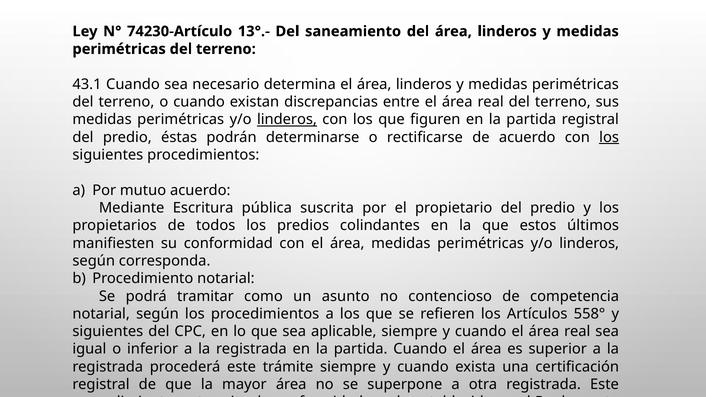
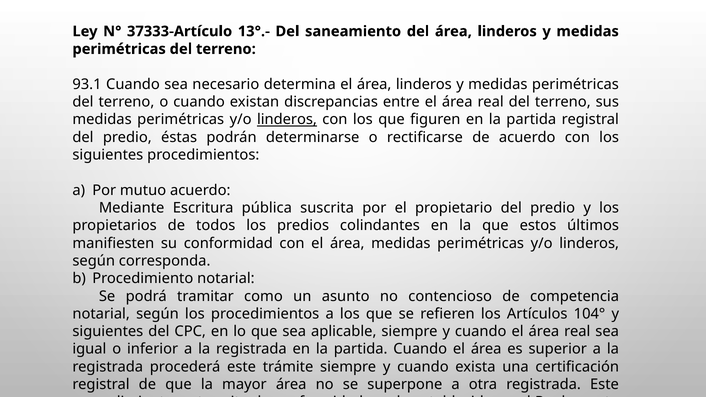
74230-Artículo: 74230-Artículo -> 37333-Artículo (180, 31)
43.1: 43.1 -> 93.1 (87, 84)
los underline: present -> none (609, 137)
558°: 558° -> 104° (590, 314)
